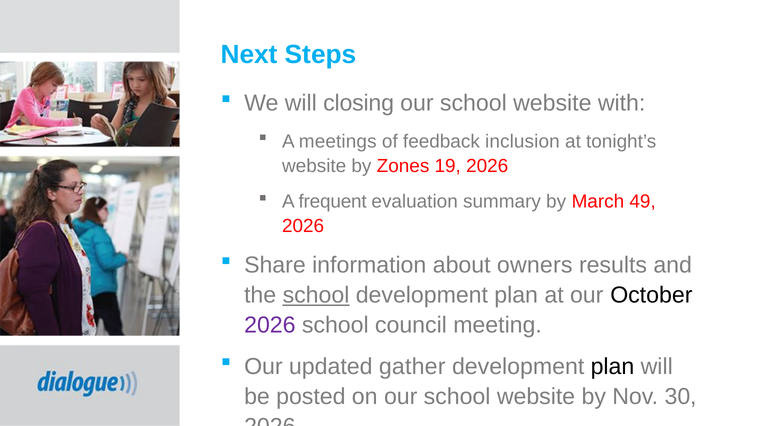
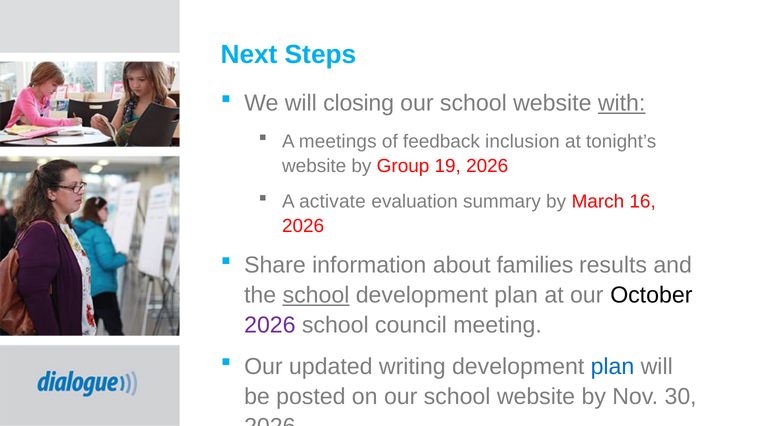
with underline: none -> present (622, 103)
Zones: Zones -> Group (403, 166)
frequent: frequent -> activate (332, 202)
49: 49 -> 16 (643, 202)
owners: owners -> families (535, 265)
gather: gather -> writing (412, 367)
plan colour: black -> blue (612, 367)
